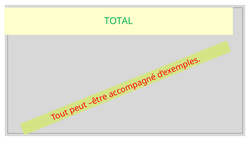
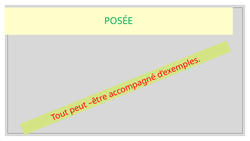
TOTAL: TOTAL -> POSÉE (119, 21)
